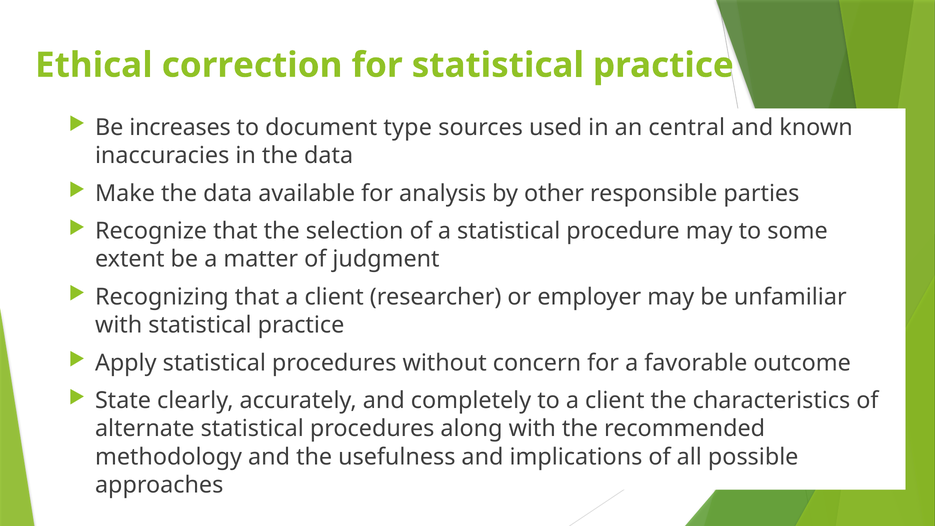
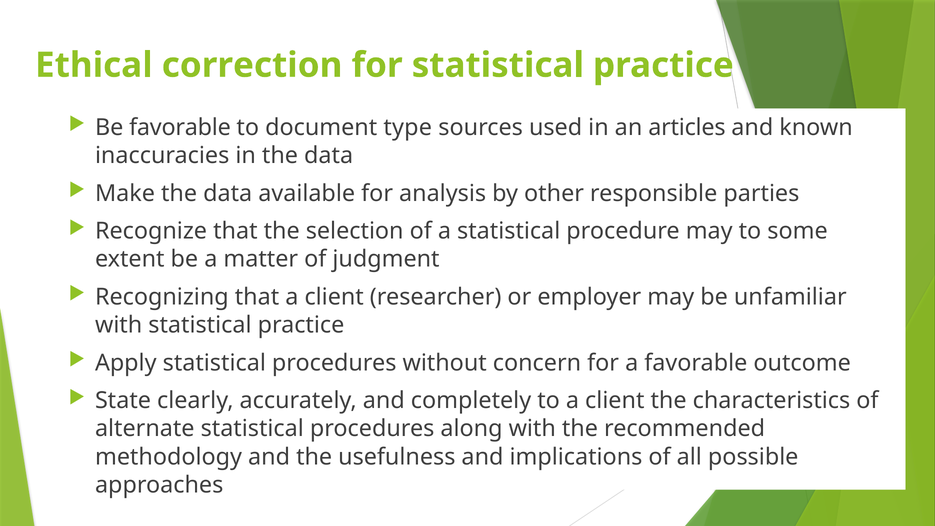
Be increases: increases -> favorable (180, 128)
central: central -> articles (687, 128)
